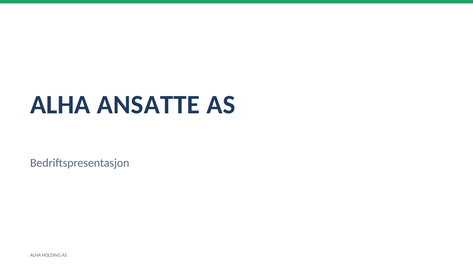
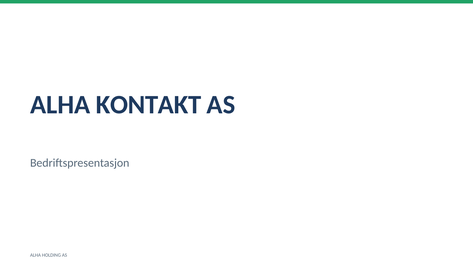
ANSATTE: ANSATTE -> KONTAKT (149, 105)
